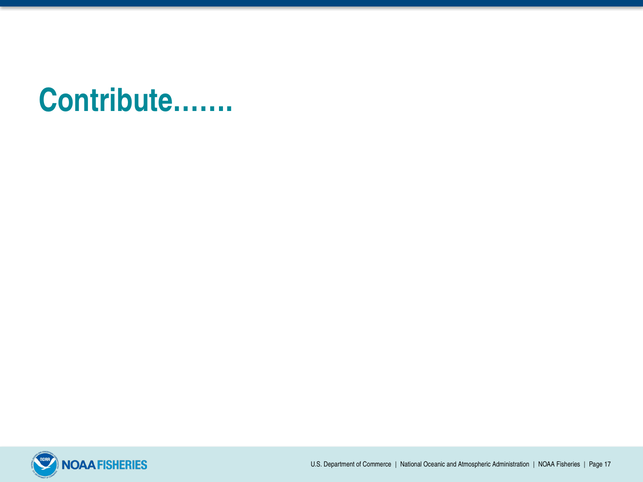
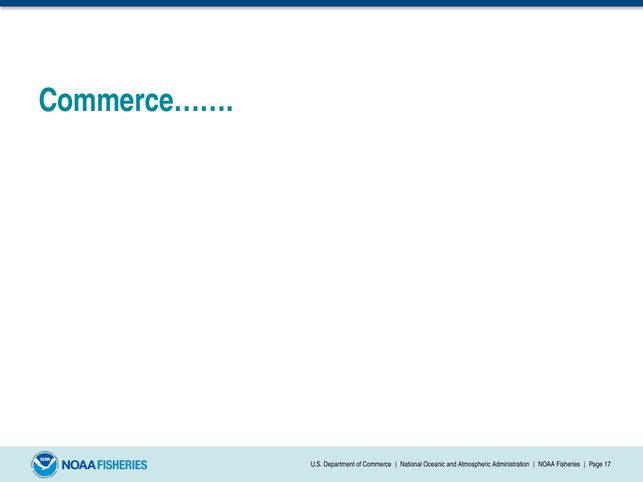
Contribute……: Contribute…… -> Commerce…… (136, 101)
